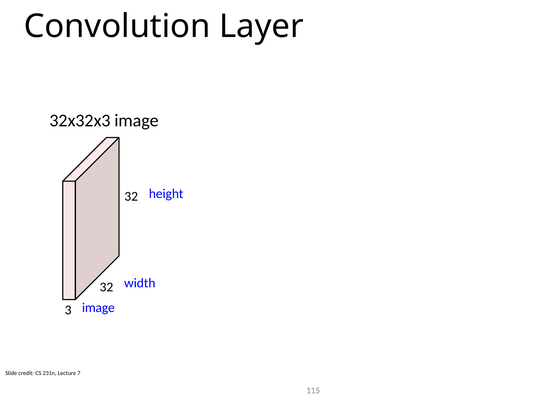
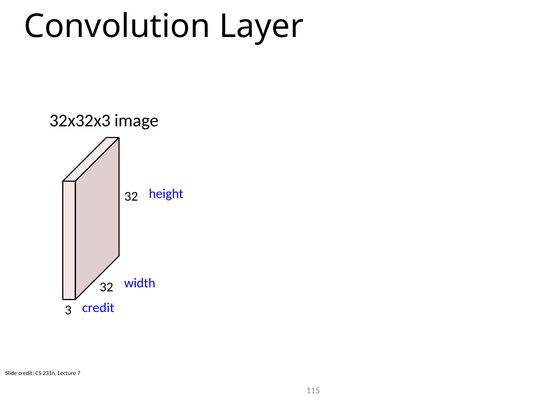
image: image -> credit (98, 308)
